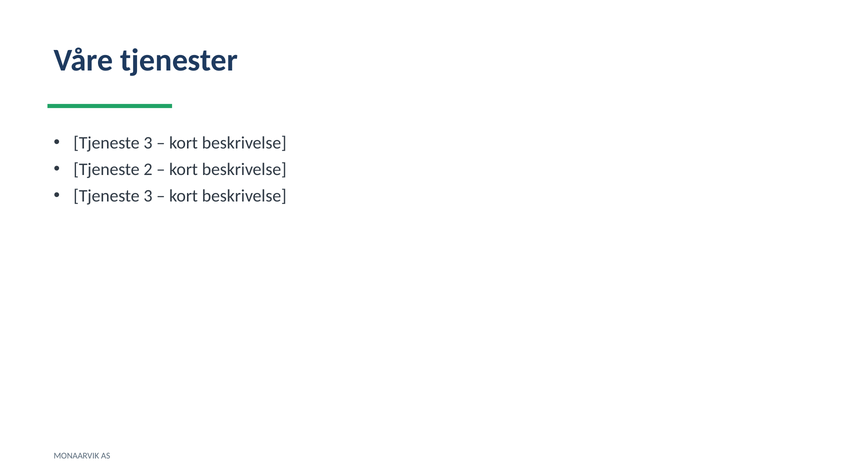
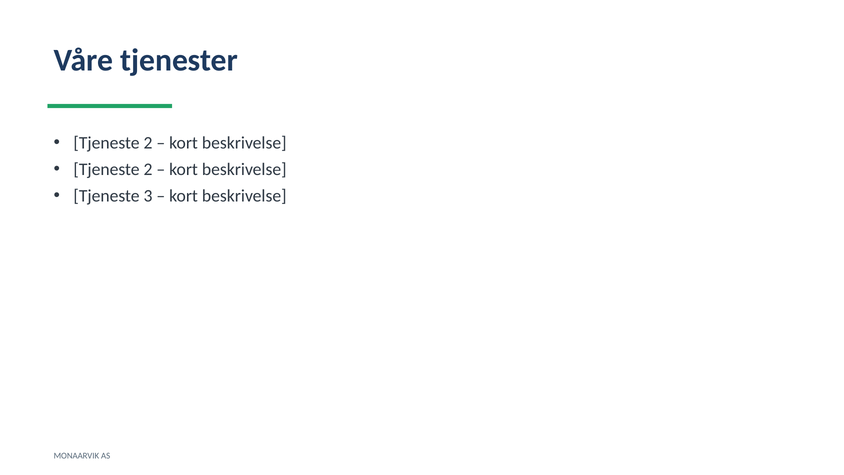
3: 3 -> 2 (148, 143)
